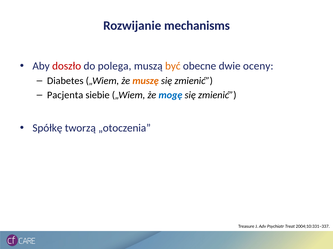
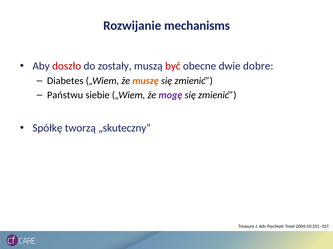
polega: polega -> zostały (115, 66)
być colour: orange -> red (173, 66)
oceny: oceny -> dobre (258, 66)
Pacjenta: Pacjenta -> Państwu (65, 95)
mogę colour: blue -> purple (170, 95)
„otoczenia: „otoczenia -> „skuteczny (125, 128)
